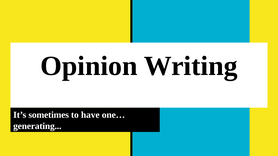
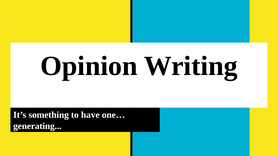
sometimes: sometimes -> something (49, 115)
